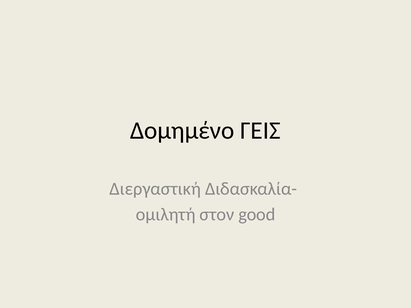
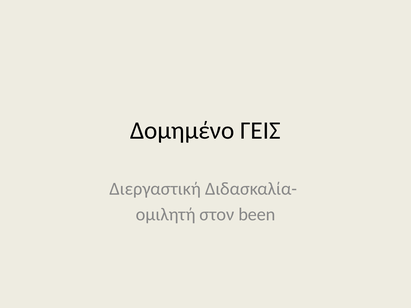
good: good -> been (257, 215)
